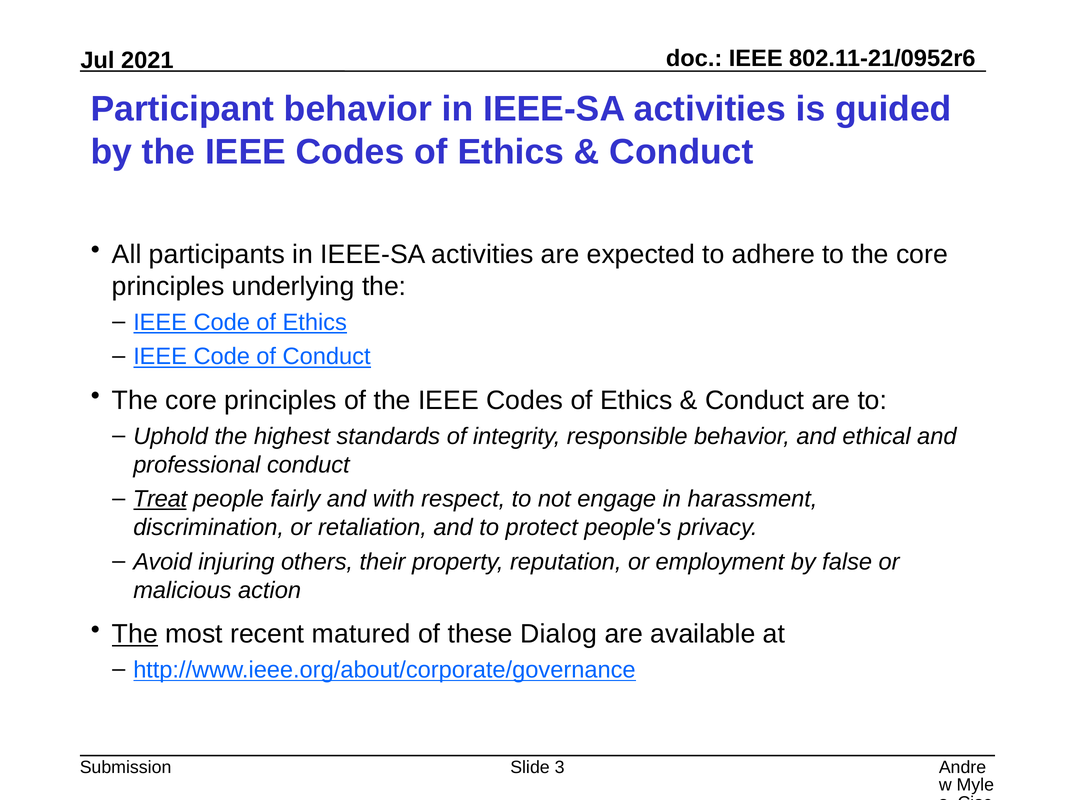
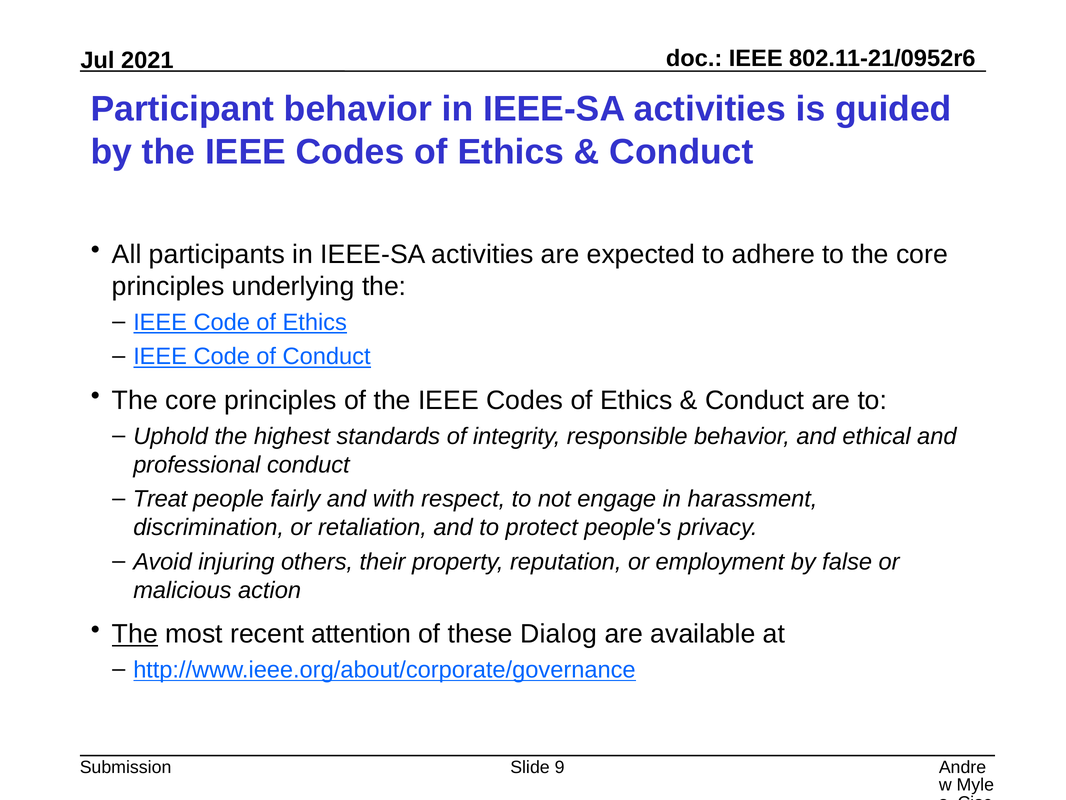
Treat underline: present -> none (160, 499)
matured: matured -> attention (361, 634)
3: 3 -> 9 (560, 767)
